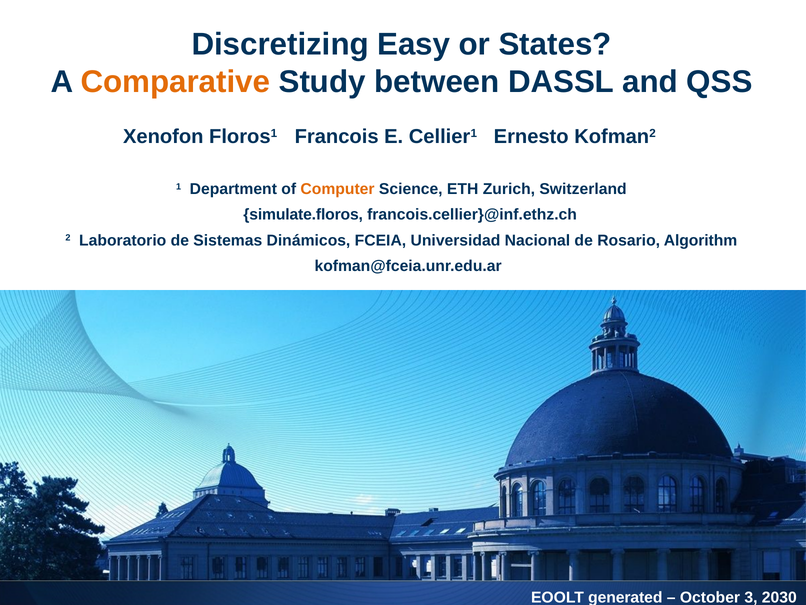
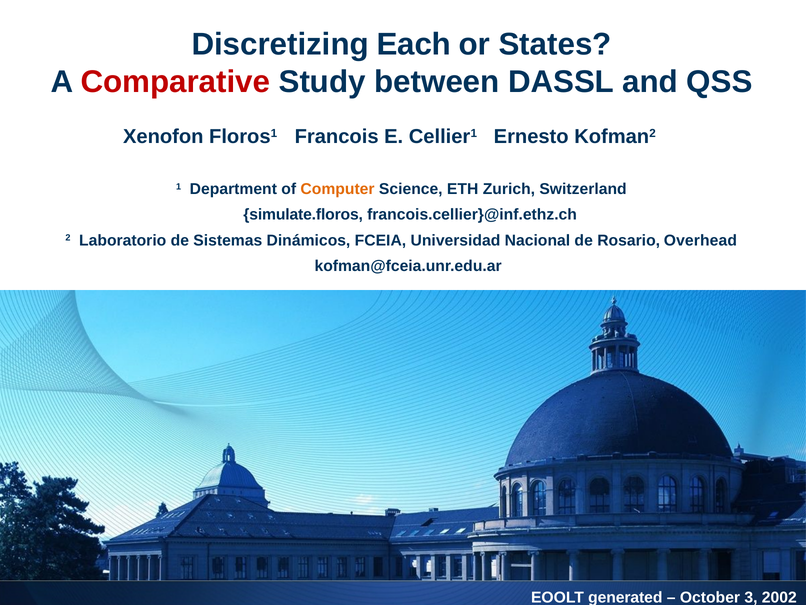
Easy: Easy -> Each (414, 44)
Comparative colour: orange -> red (175, 82)
Algorithm: Algorithm -> Overhead (700, 240)
2030: 2030 -> 2002 (779, 597)
